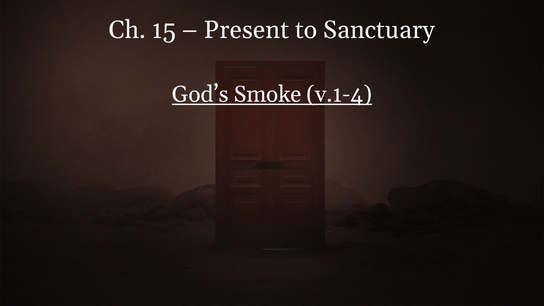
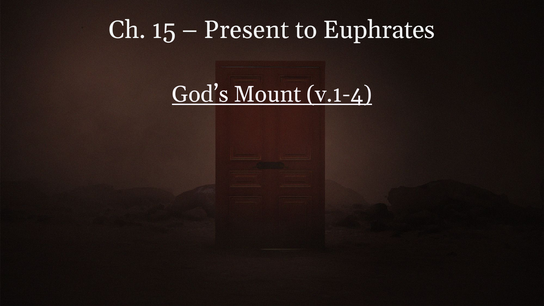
Sanctuary: Sanctuary -> Euphrates (379, 30)
Smoke: Smoke -> Mount (268, 94)
